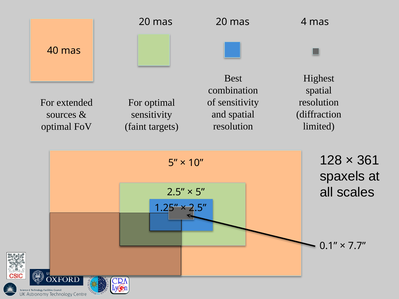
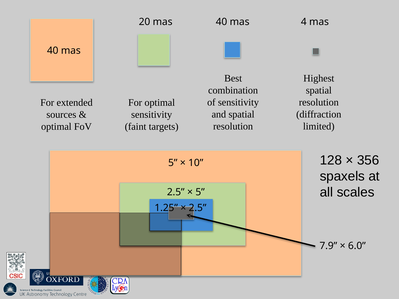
20 mas 20: 20 -> 40 (221, 22)
361: 361 -> 356 (368, 160)
0.1: 0.1 -> 7.9 (328, 246)
7.7: 7.7 -> 6.0 (357, 246)
